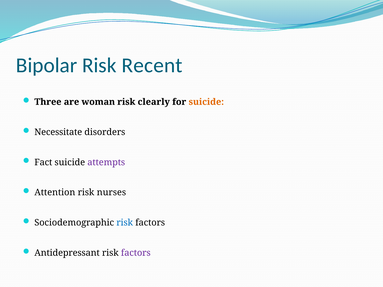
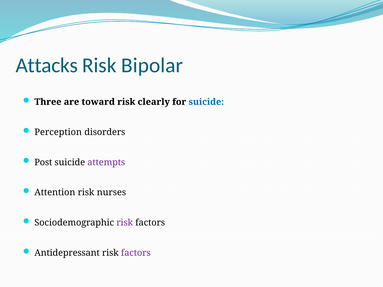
Bipolar: Bipolar -> Attacks (47, 65)
Recent: Recent -> Bipolar (152, 65)
woman: woman -> toward (98, 102)
suicide colour: orange -> blue (206, 102)
Necessitate: Necessitate -> Perception (58, 132)
Fact: Fact -> Post (43, 162)
risk colour: blue -> purple (125, 223)
